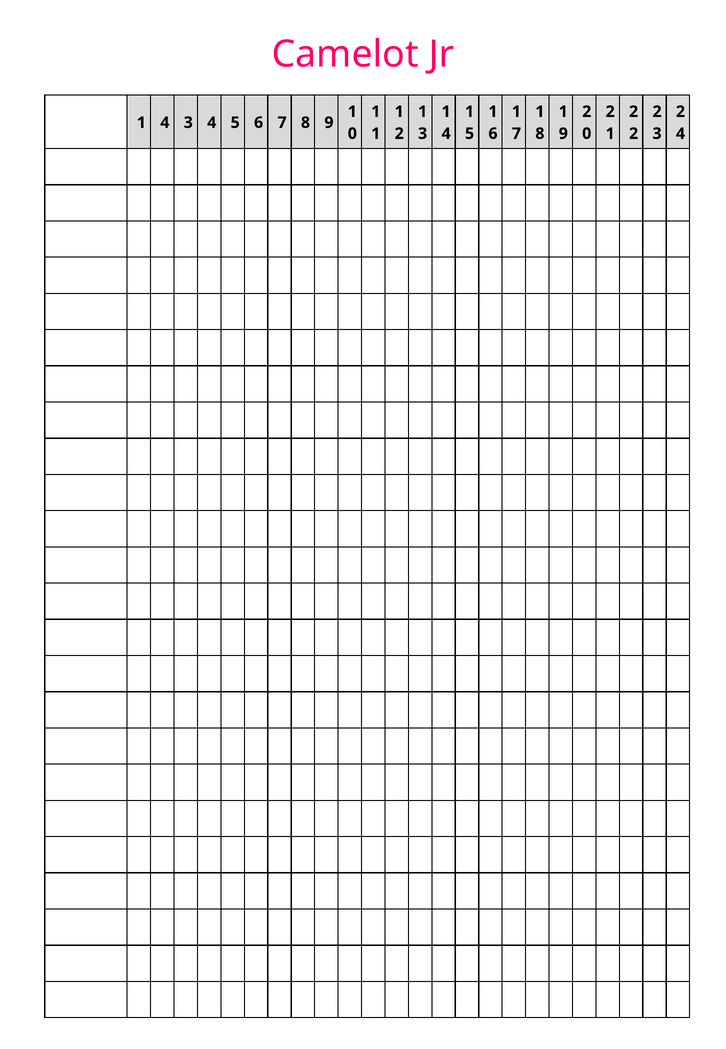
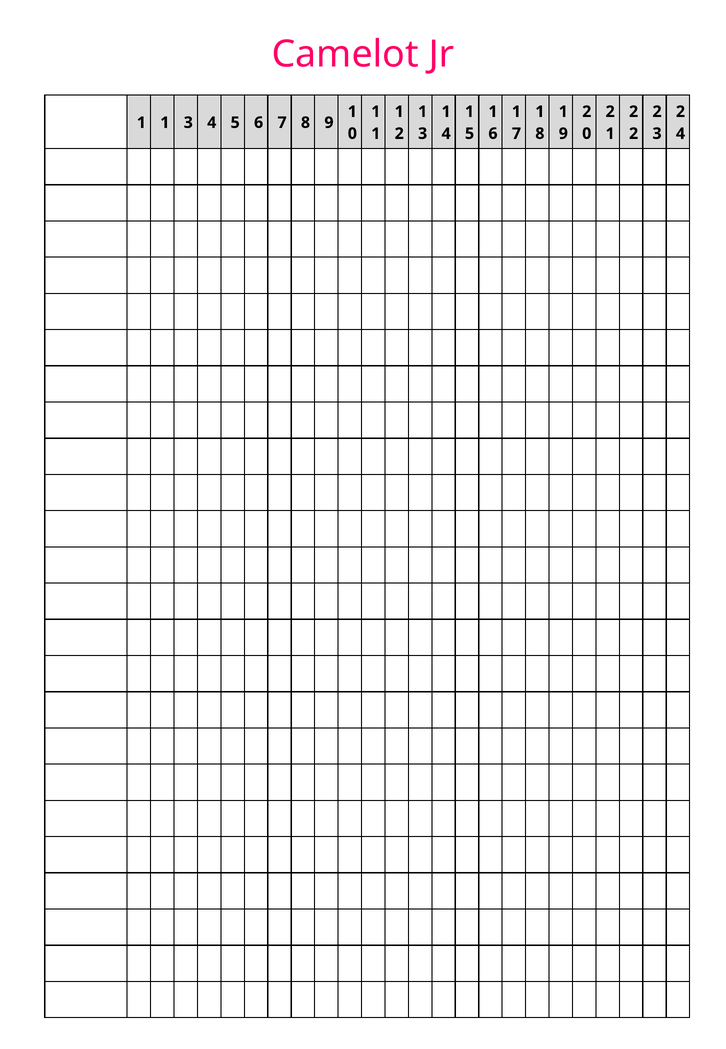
4: 4 -> 1 (165, 123)
